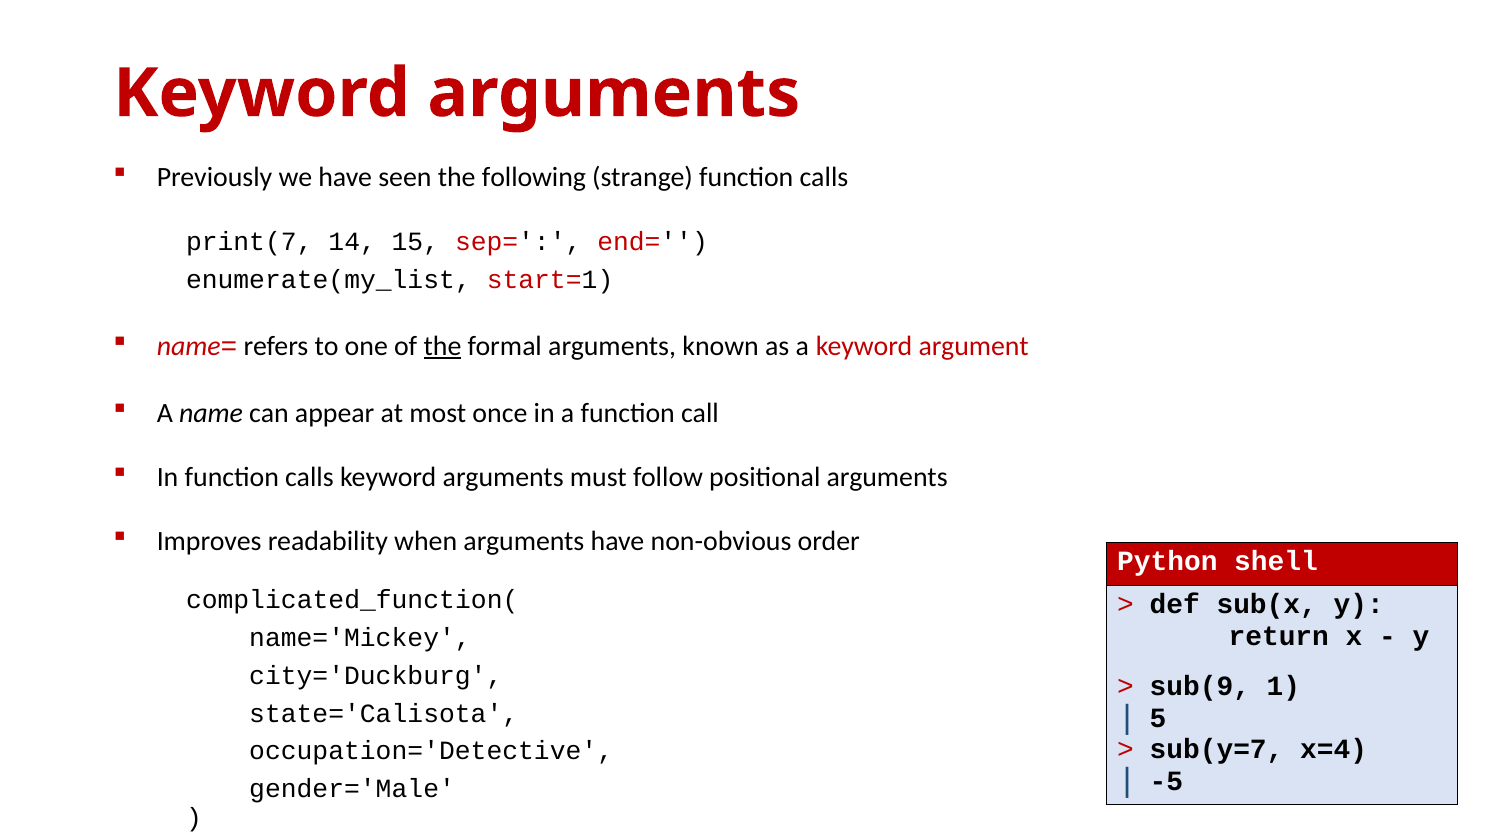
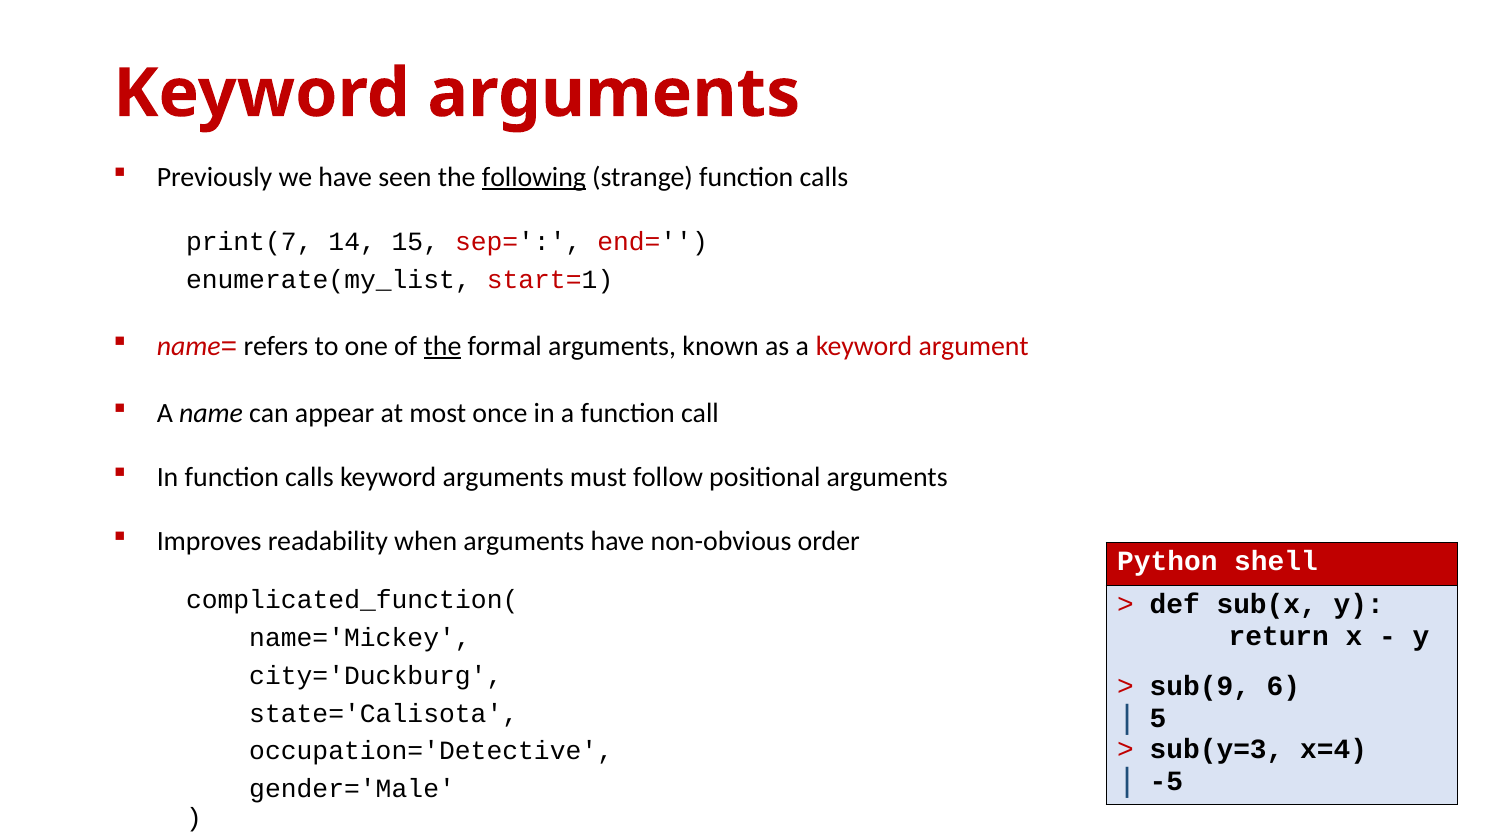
following underline: none -> present (534, 177)
1: 1 -> 6 (1283, 686)
sub(y=7: sub(y=7 -> sub(y=3 (1217, 749)
